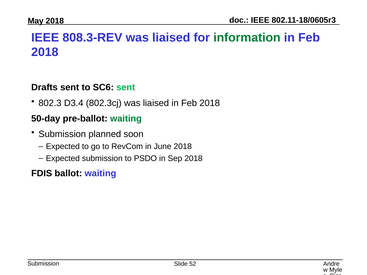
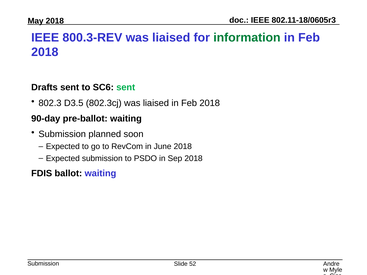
808.3-REV: 808.3-REV -> 800.3-REV (92, 38)
D3.4: D3.4 -> D3.5 (74, 103)
50-day: 50-day -> 90-day (46, 119)
waiting colour: green -> black (126, 119)
